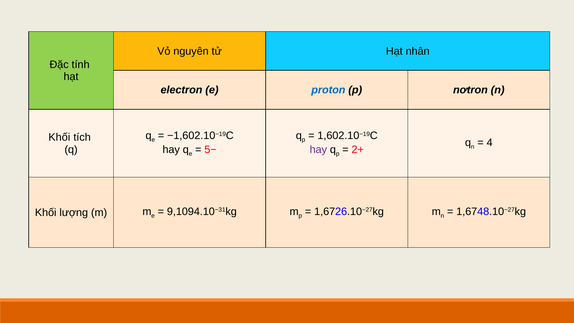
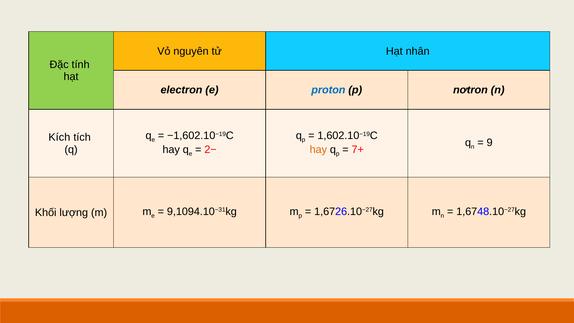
Khối: Khối -> Kích (59, 137)
4: 4 -> 9 (490, 143)
5−: 5− -> 2− (211, 149)
hay colour: purple -> orange (318, 149)
2+: 2+ -> 7+ (358, 149)
